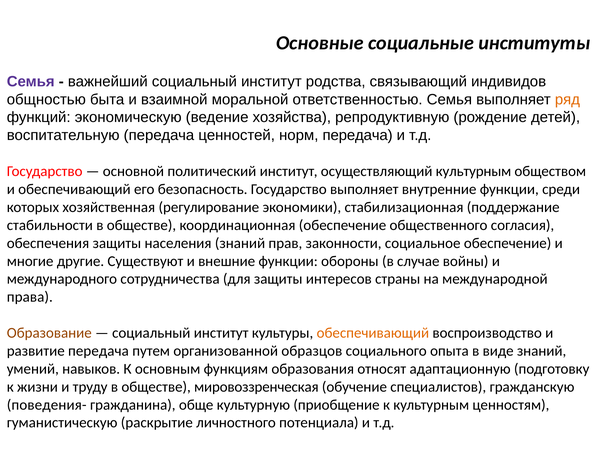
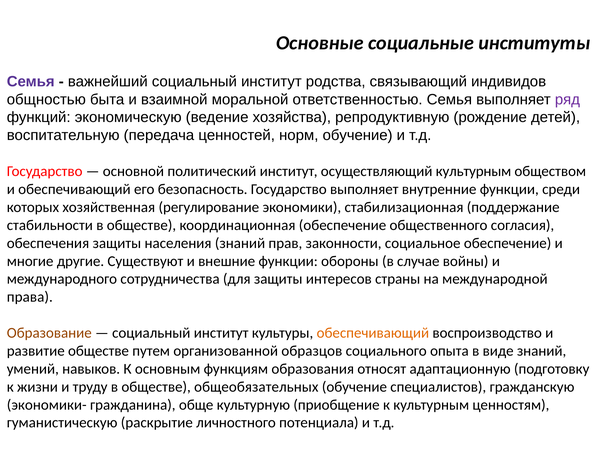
ряд colour: orange -> purple (567, 99)
норм передача: передача -> обучение (358, 135)
развитие передача: передача -> обществе (98, 351)
мировоззренческая: мировоззренческая -> общеобязательных (256, 387)
поведения-: поведения- -> экономики- (47, 405)
